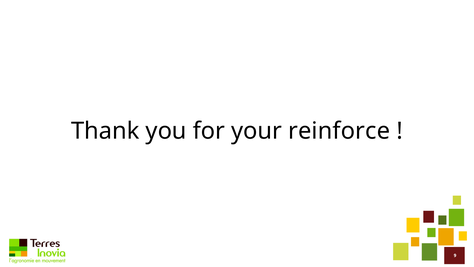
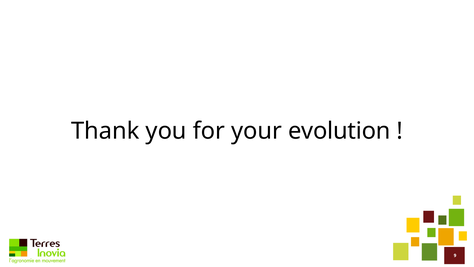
reinforce: reinforce -> evolution (339, 131)
